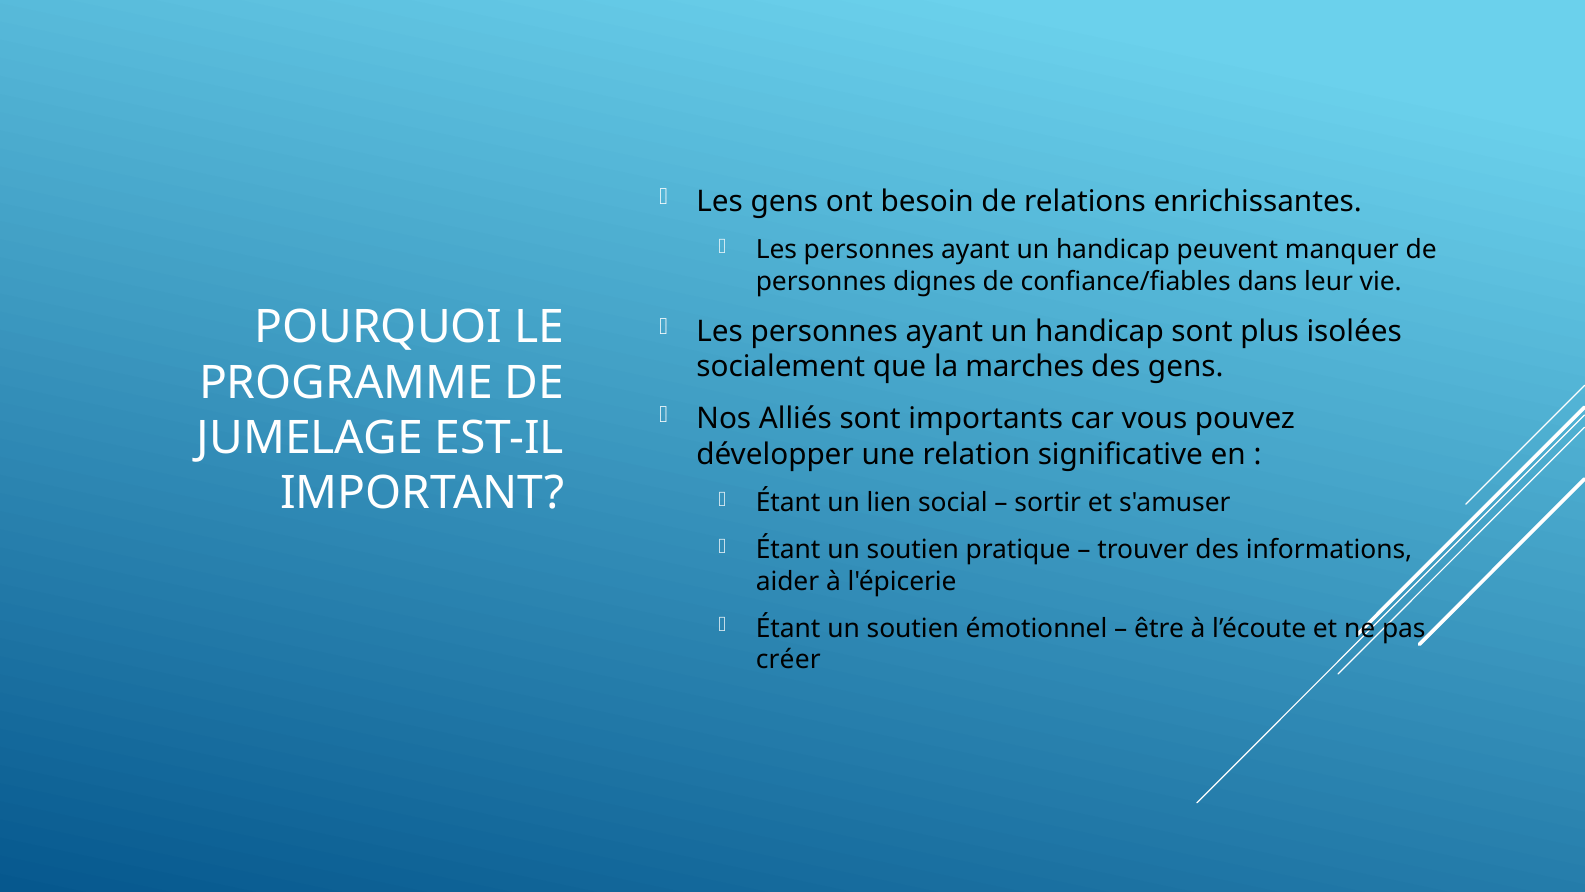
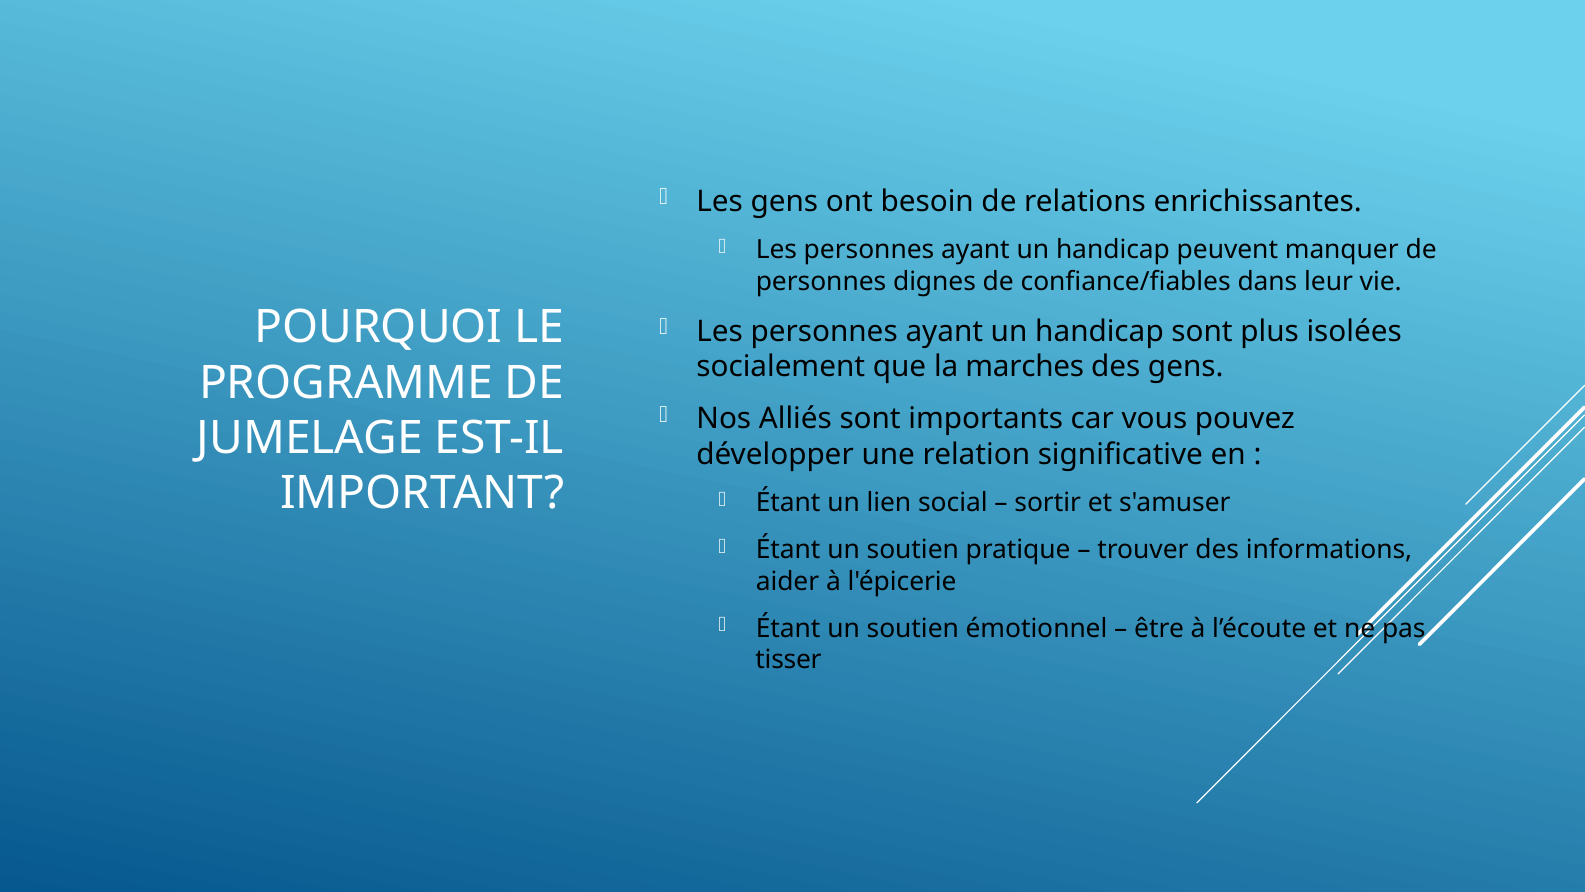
créer: créer -> tisser (788, 660)
